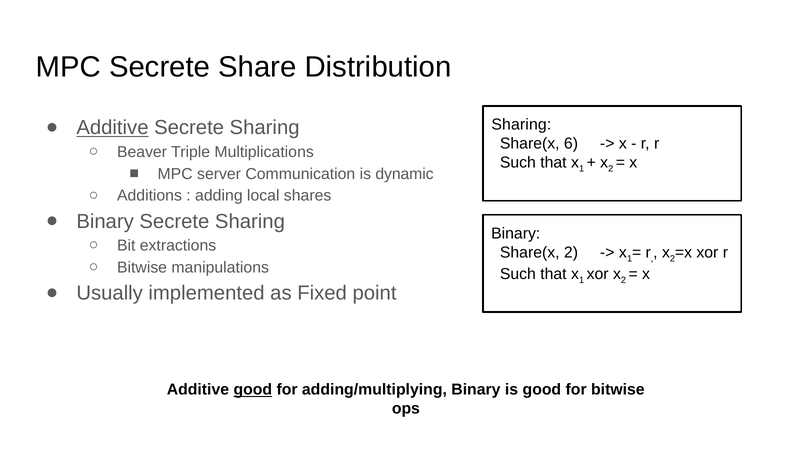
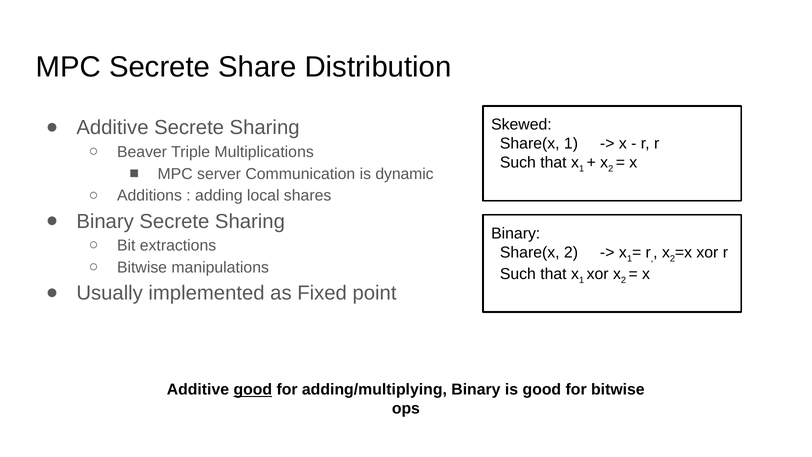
Additive underline: present -> none (112, 128)
Sharing: Sharing -> Skewed (521, 125)
Share(x 6: 6 -> 1 (571, 144)
